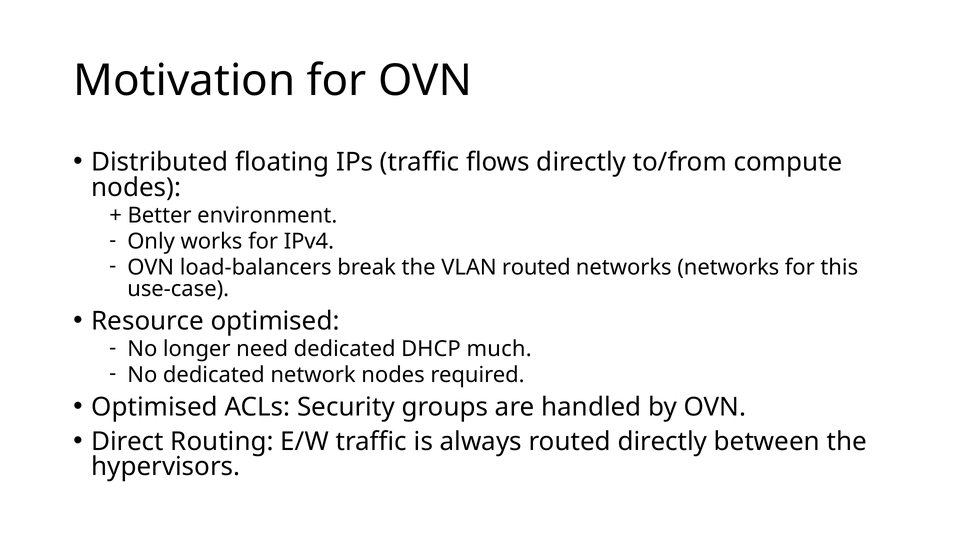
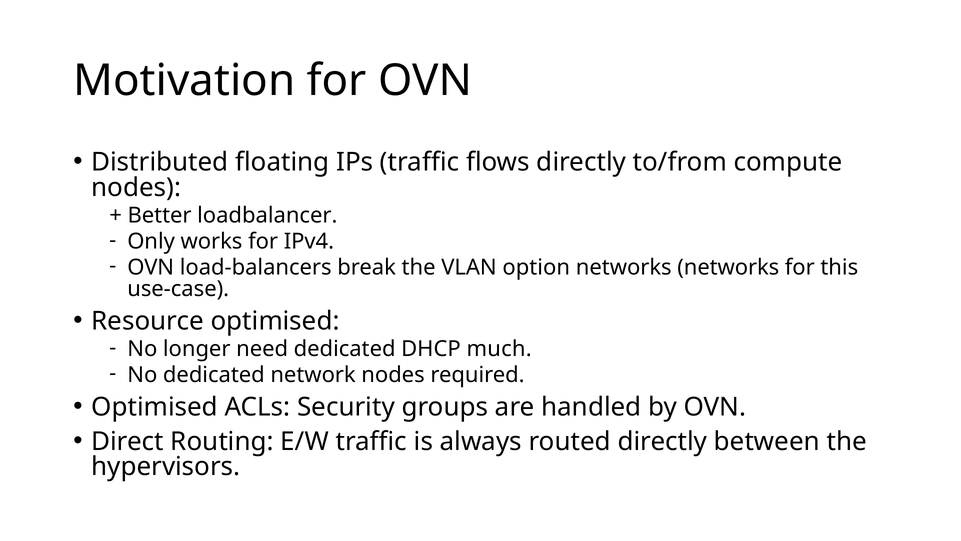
environment: environment -> loadbalancer (267, 216)
VLAN routed: routed -> option (536, 267)
